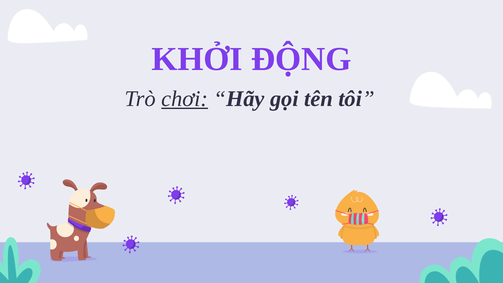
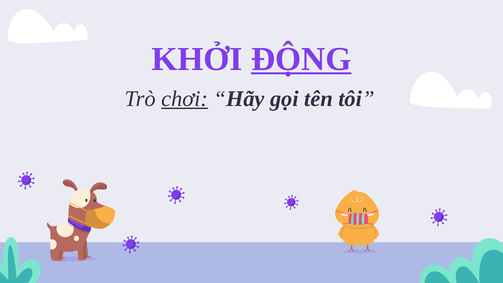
ĐỘNG underline: none -> present (301, 59)
